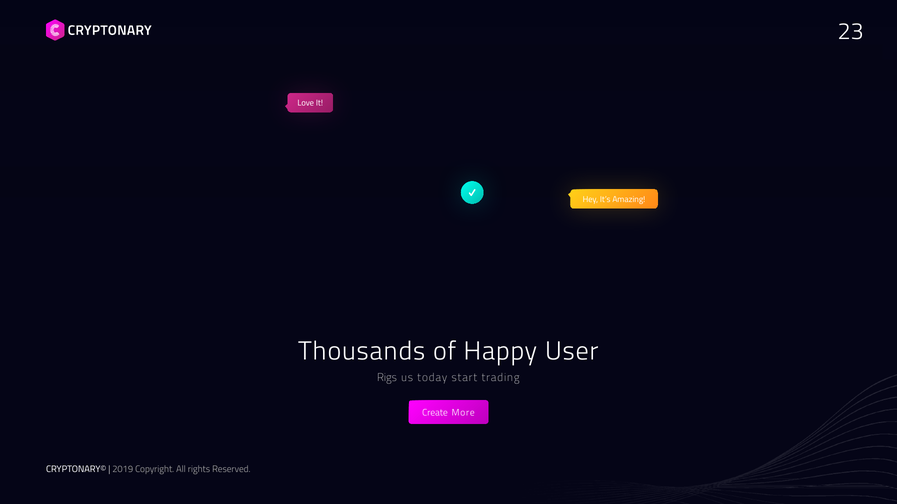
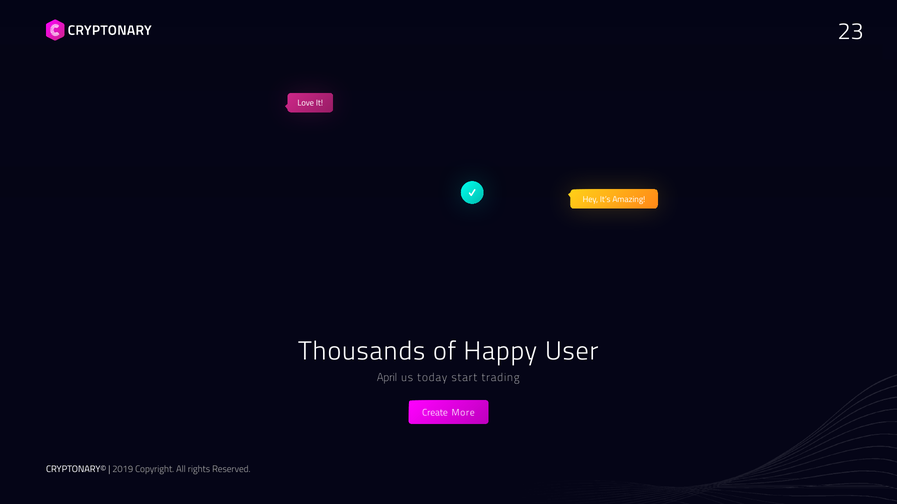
Rigs: Rigs -> April (387, 378)
